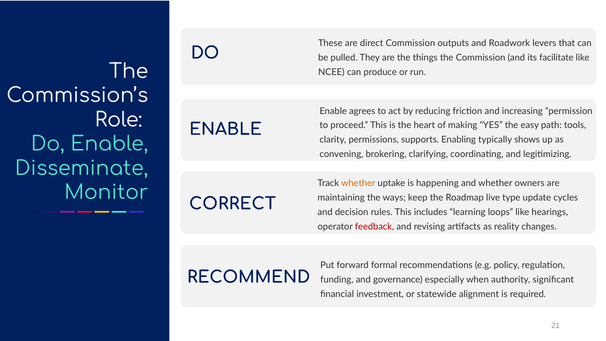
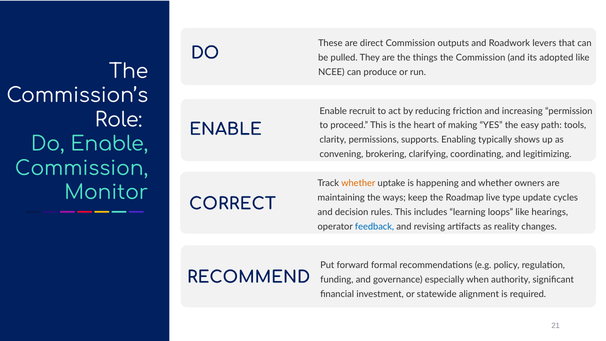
facilitate: facilitate -> adopted (556, 58)
agrees: agrees -> recruit (362, 111)
Disseminate: Disseminate -> Commission (82, 168)
feedback colour: red -> blue (374, 227)
